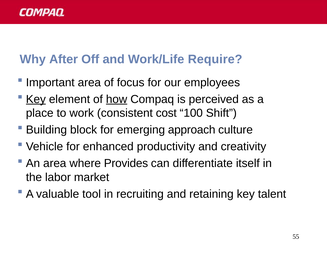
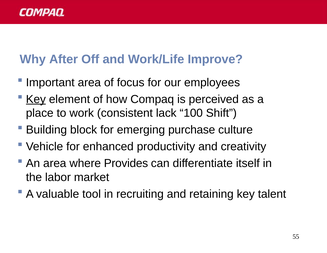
Require: Require -> Improve (215, 59)
how underline: present -> none (117, 99)
cost: cost -> lack (166, 113)
approach: approach -> purchase (192, 130)
